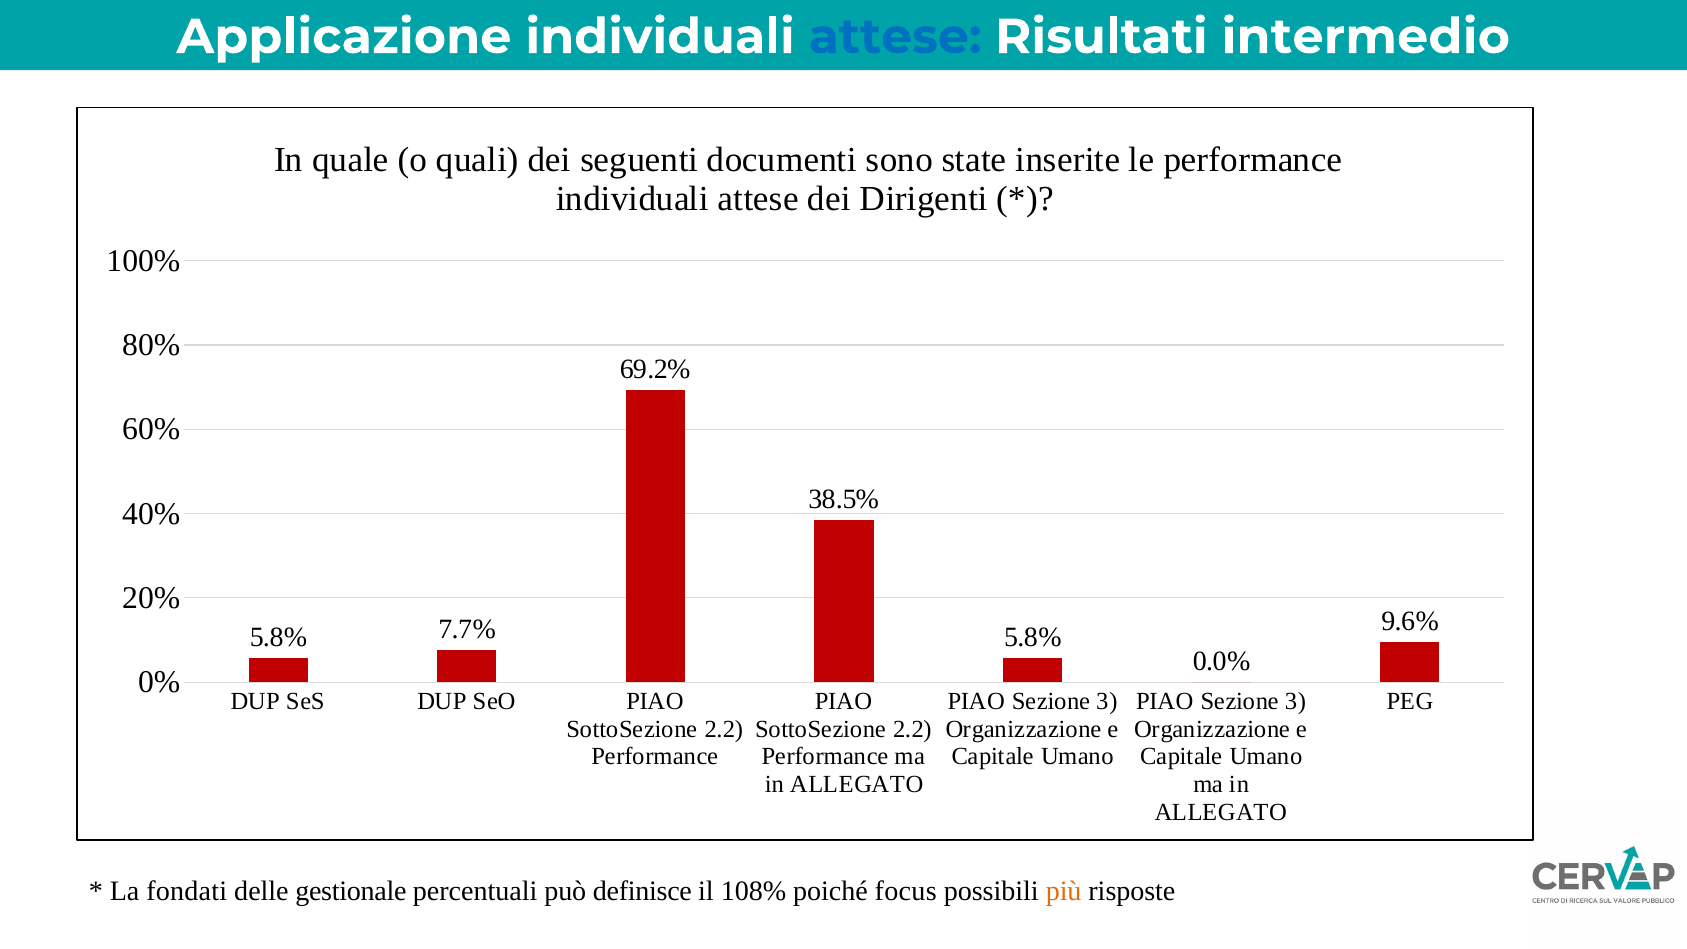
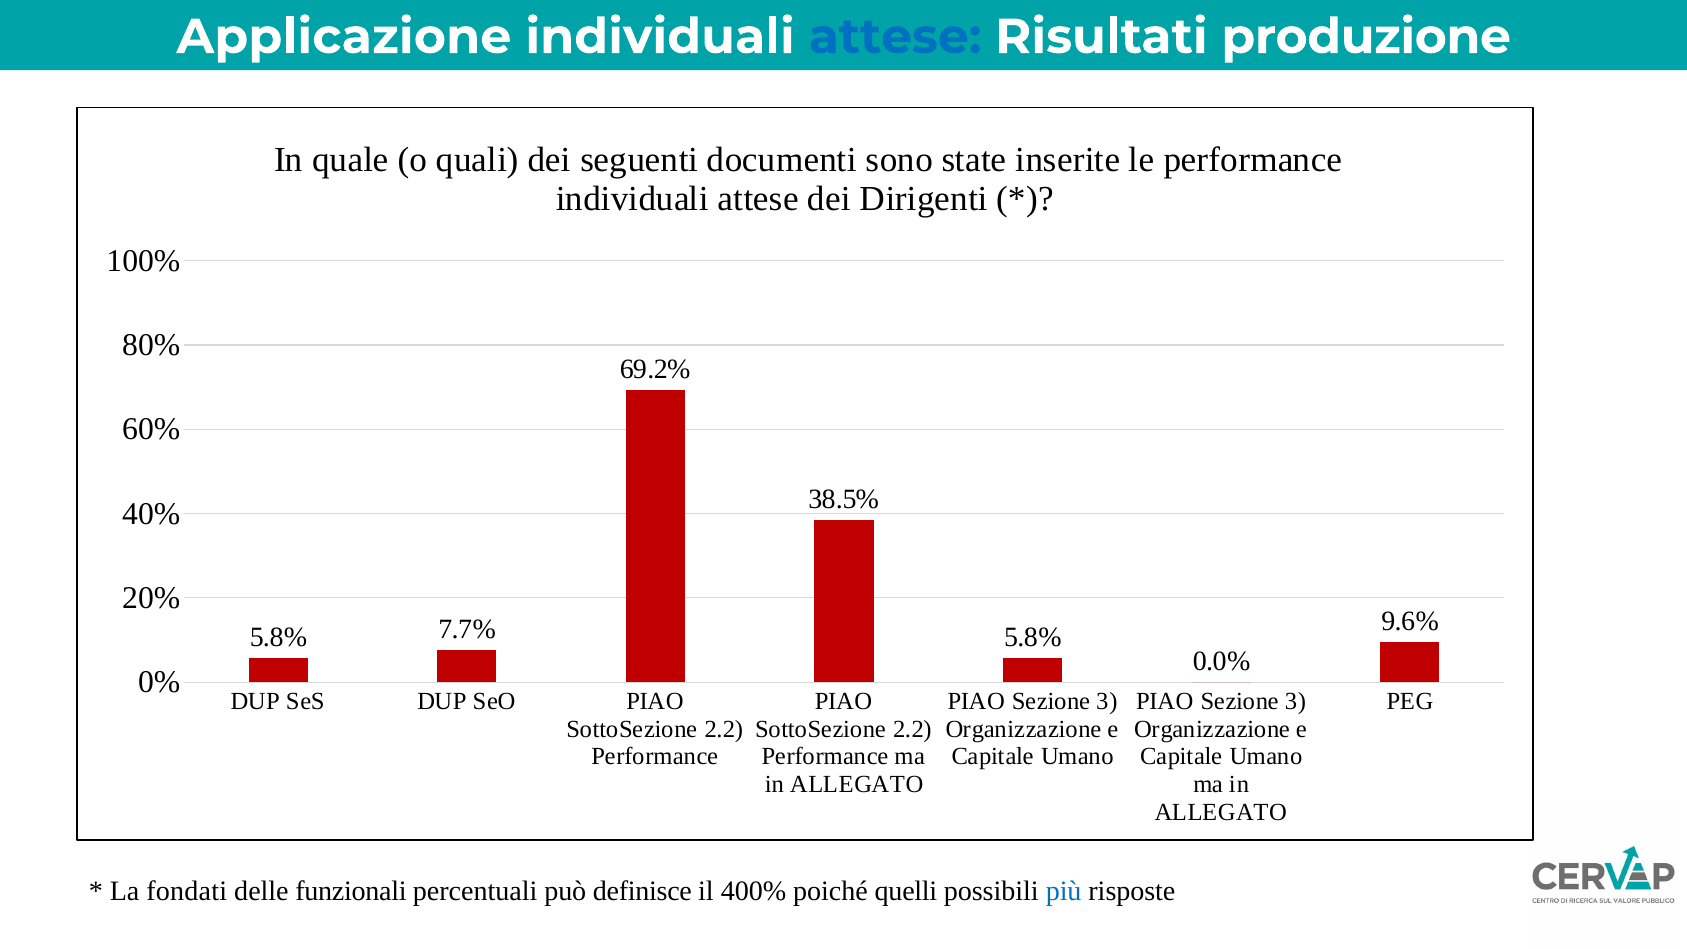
intermedio: intermedio -> produzione (1366, 37)
gestionale: gestionale -> funzionali (351, 891)
108%: 108% -> 400% (753, 891)
focus: focus -> quelli (906, 891)
più colour: orange -> blue (1064, 891)
